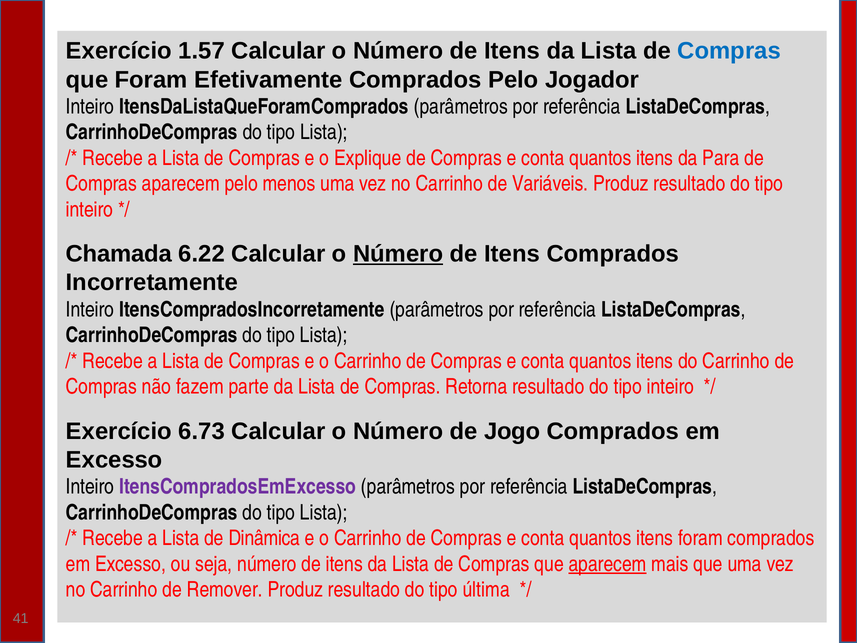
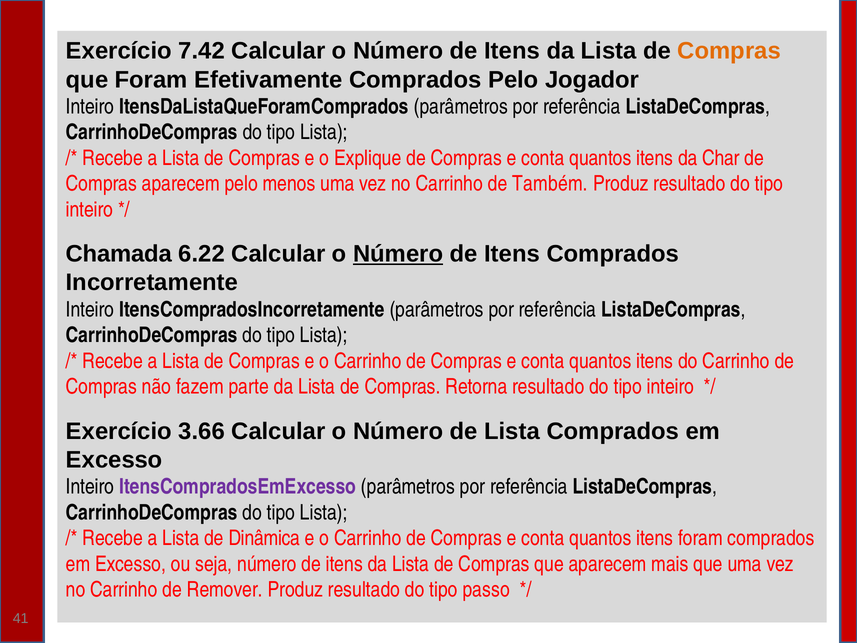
1.57: 1.57 -> 7.42 (202, 51)
Compras colour: blue -> orange (729, 51)
Para: Para -> Char (721, 158)
Variáveis: Variáveis -> Também (550, 184)
6.73: 6.73 -> 3.66 (202, 431)
de Jogo: Jogo -> Lista (512, 431)
aparecem underline: present -> none (608, 564)
última: última -> passo (486, 589)
